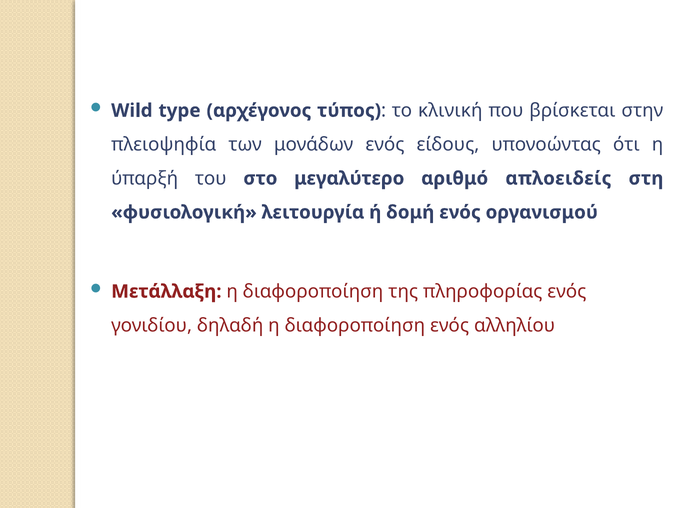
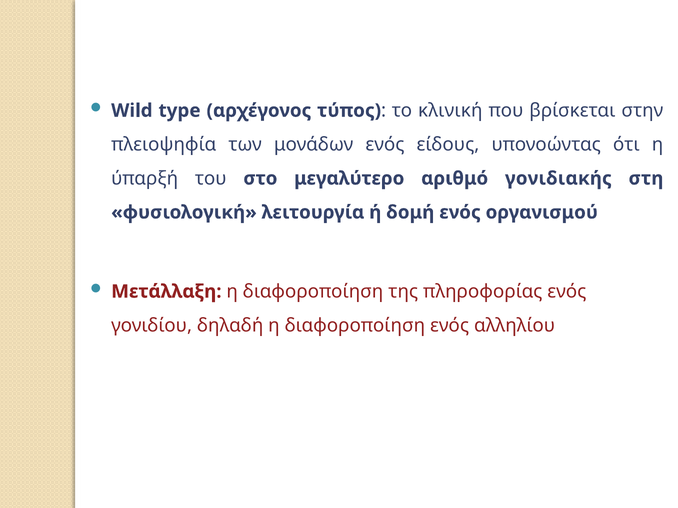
απλοειδείς: απλοειδείς -> γονιδιακής (558, 179)
